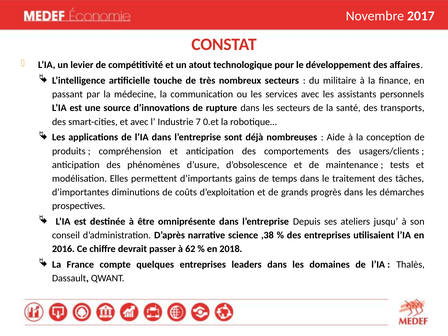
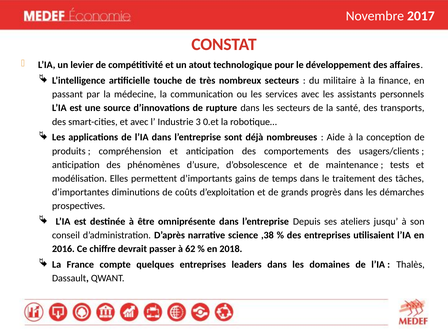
7: 7 -> 3 (198, 122)
